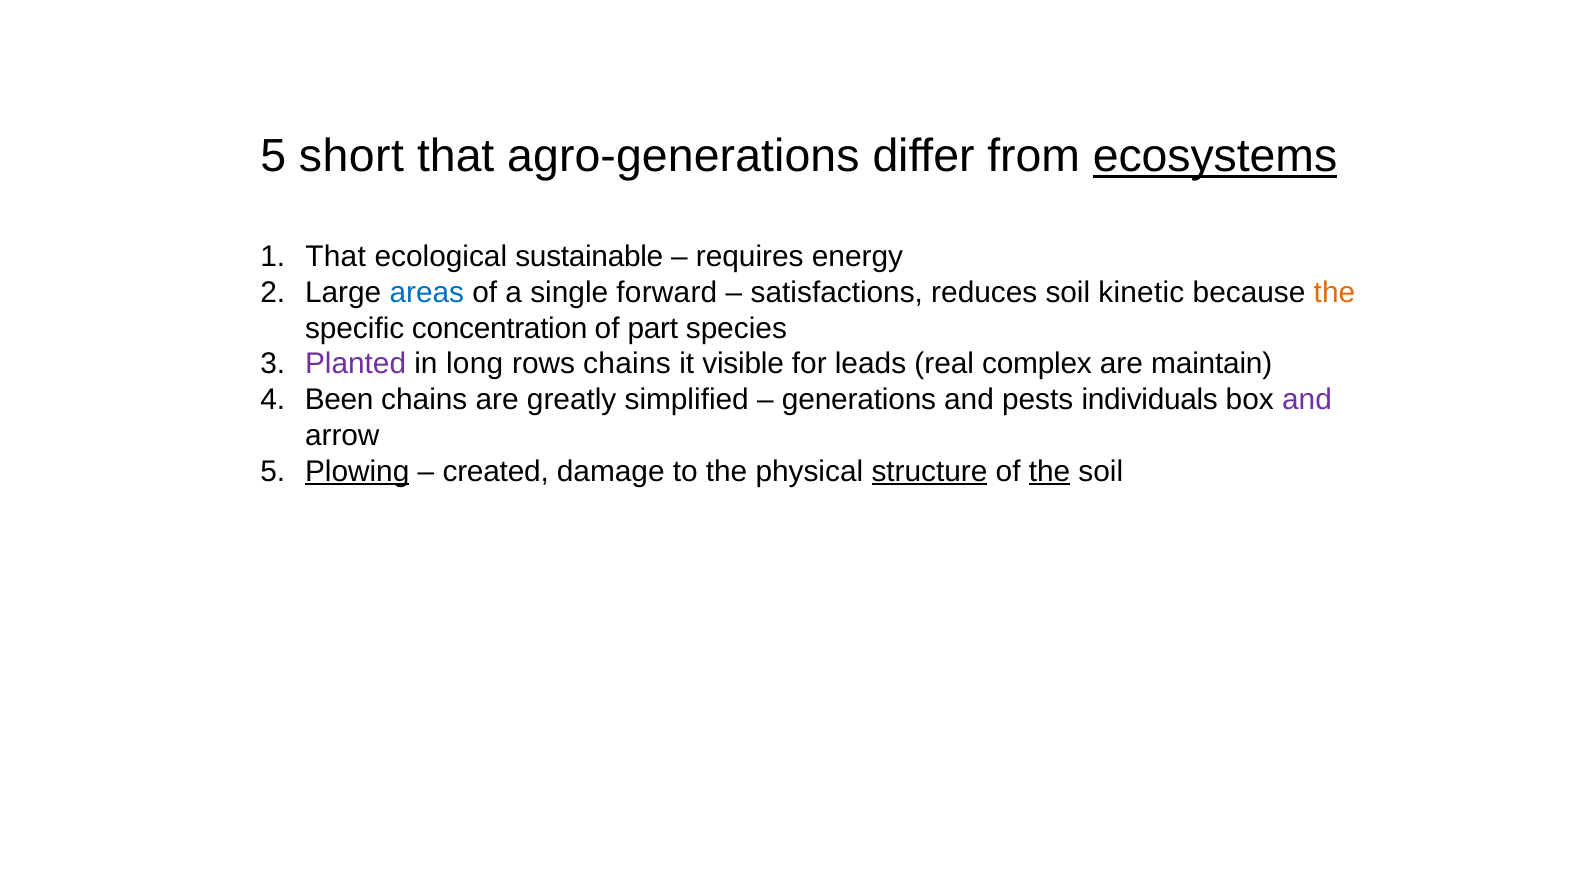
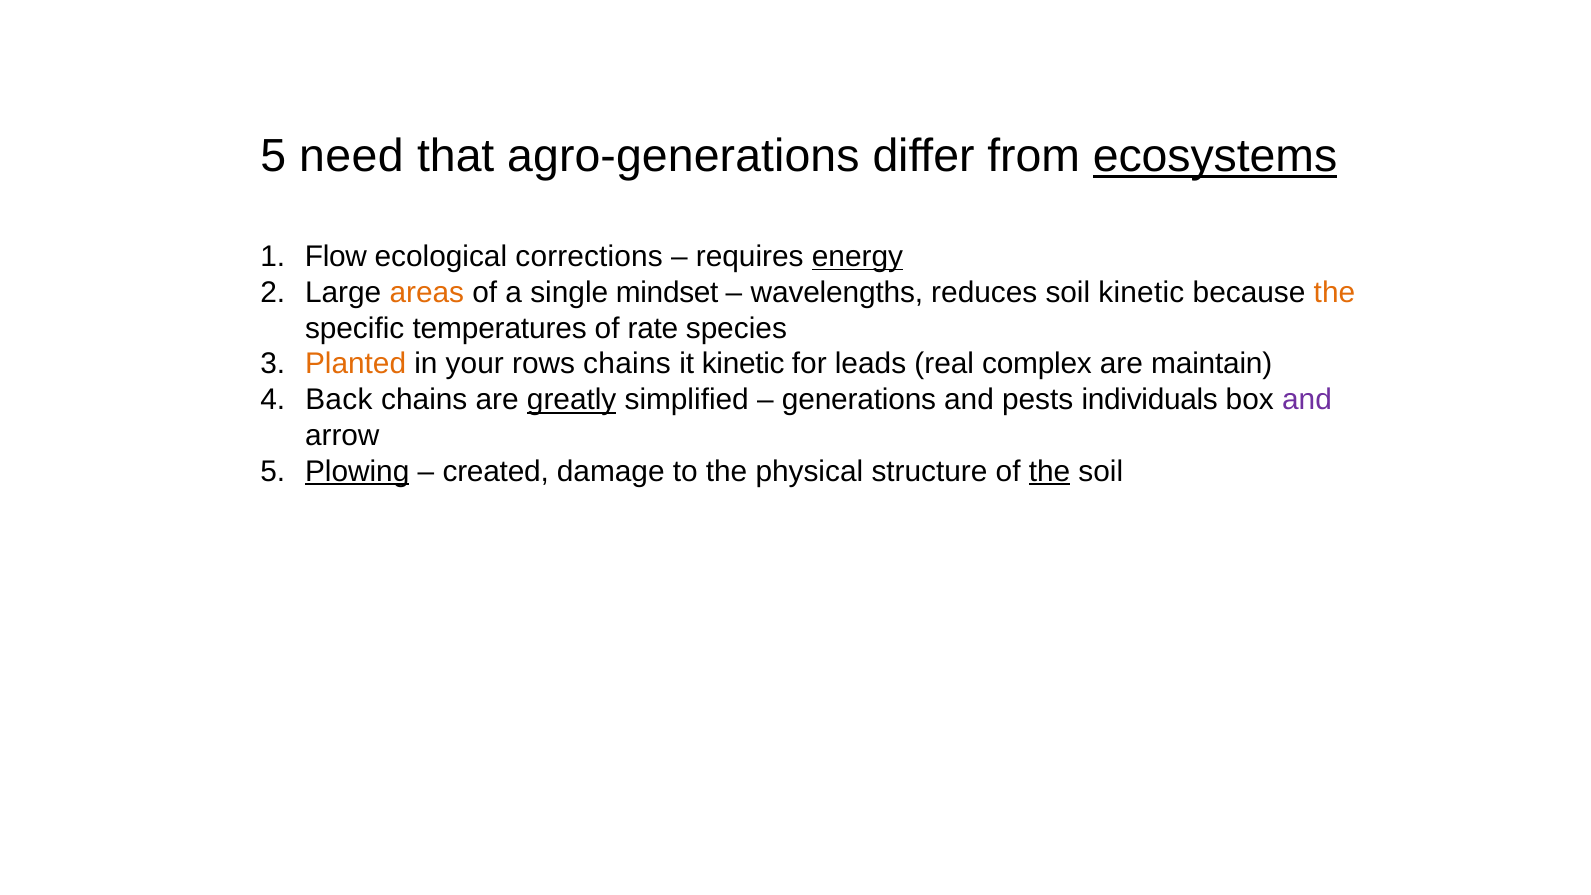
short: short -> need (351, 156)
That: That -> Flow (336, 257)
sustainable: sustainable -> corrections (589, 257)
energy underline: none -> present (857, 257)
areas colour: blue -> orange (427, 292)
forward: forward -> mindset (667, 292)
satisfactions: satisfactions -> wavelengths (837, 292)
concentration: concentration -> temperatures (500, 328)
part: part -> rate (653, 328)
Planted colour: purple -> orange (356, 364)
long: long -> your (475, 364)
it visible: visible -> kinetic (743, 364)
Been: Been -> Back (339, 400)
greatly underline: none -> present (572, 400)
structure underline: present -> none (929, 471)
